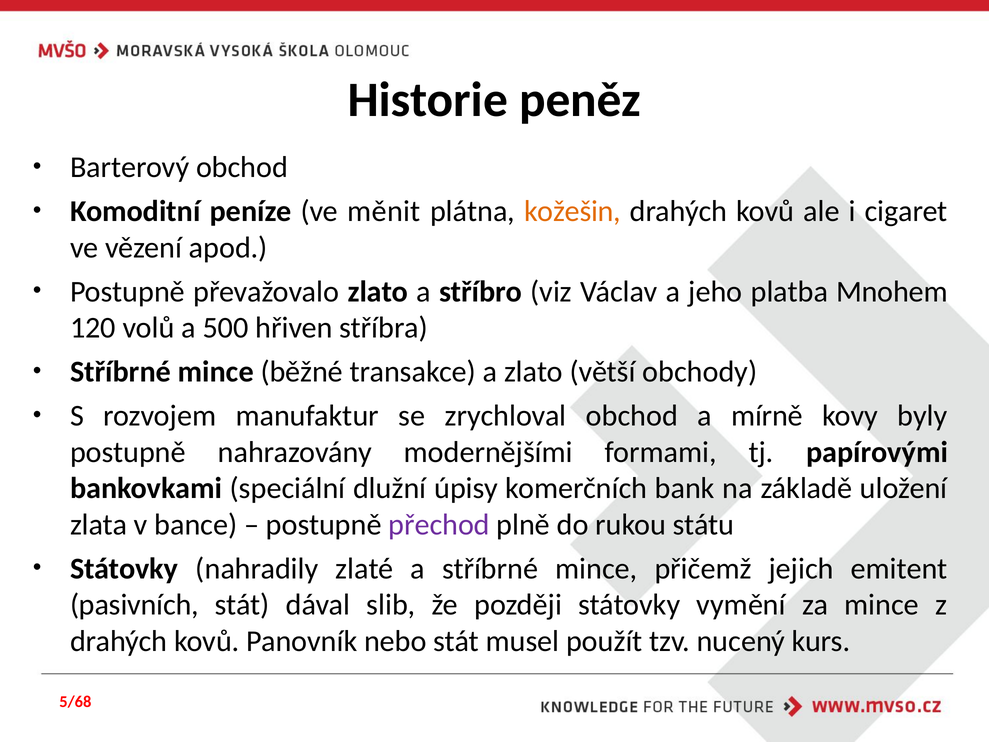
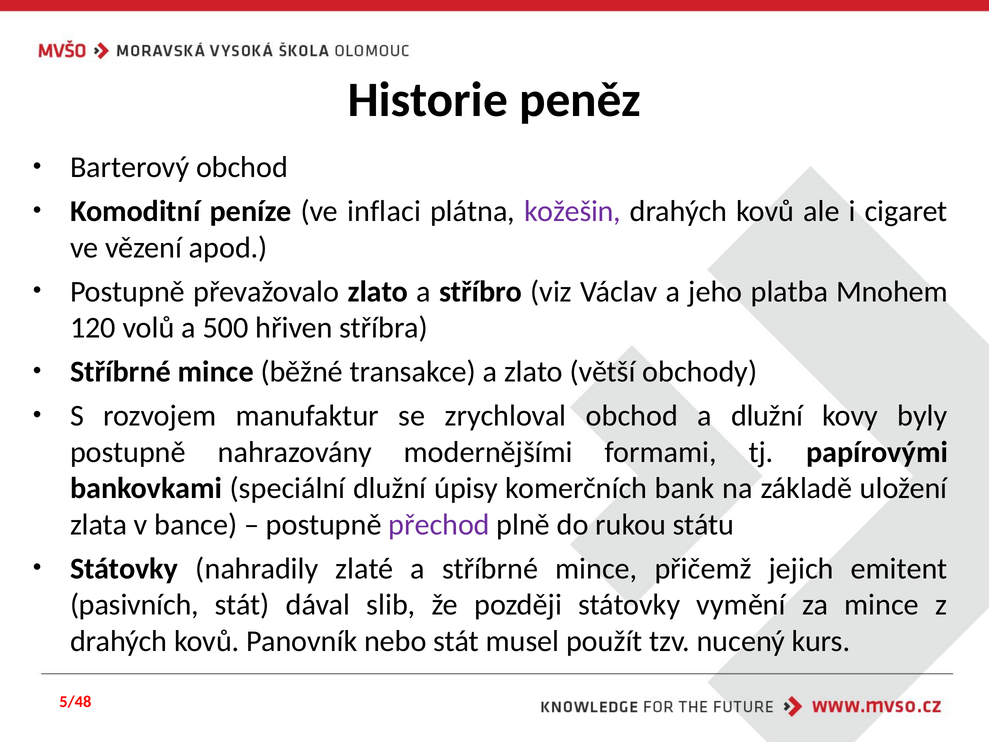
měnit: měnit -> inflaci (384, 211)
kožešin colour: orange -> purple (572, 211)
a mírně: mírně -> dlužní (767, 416)
5/68: 5/68 -> 5/48 (75, 702)
